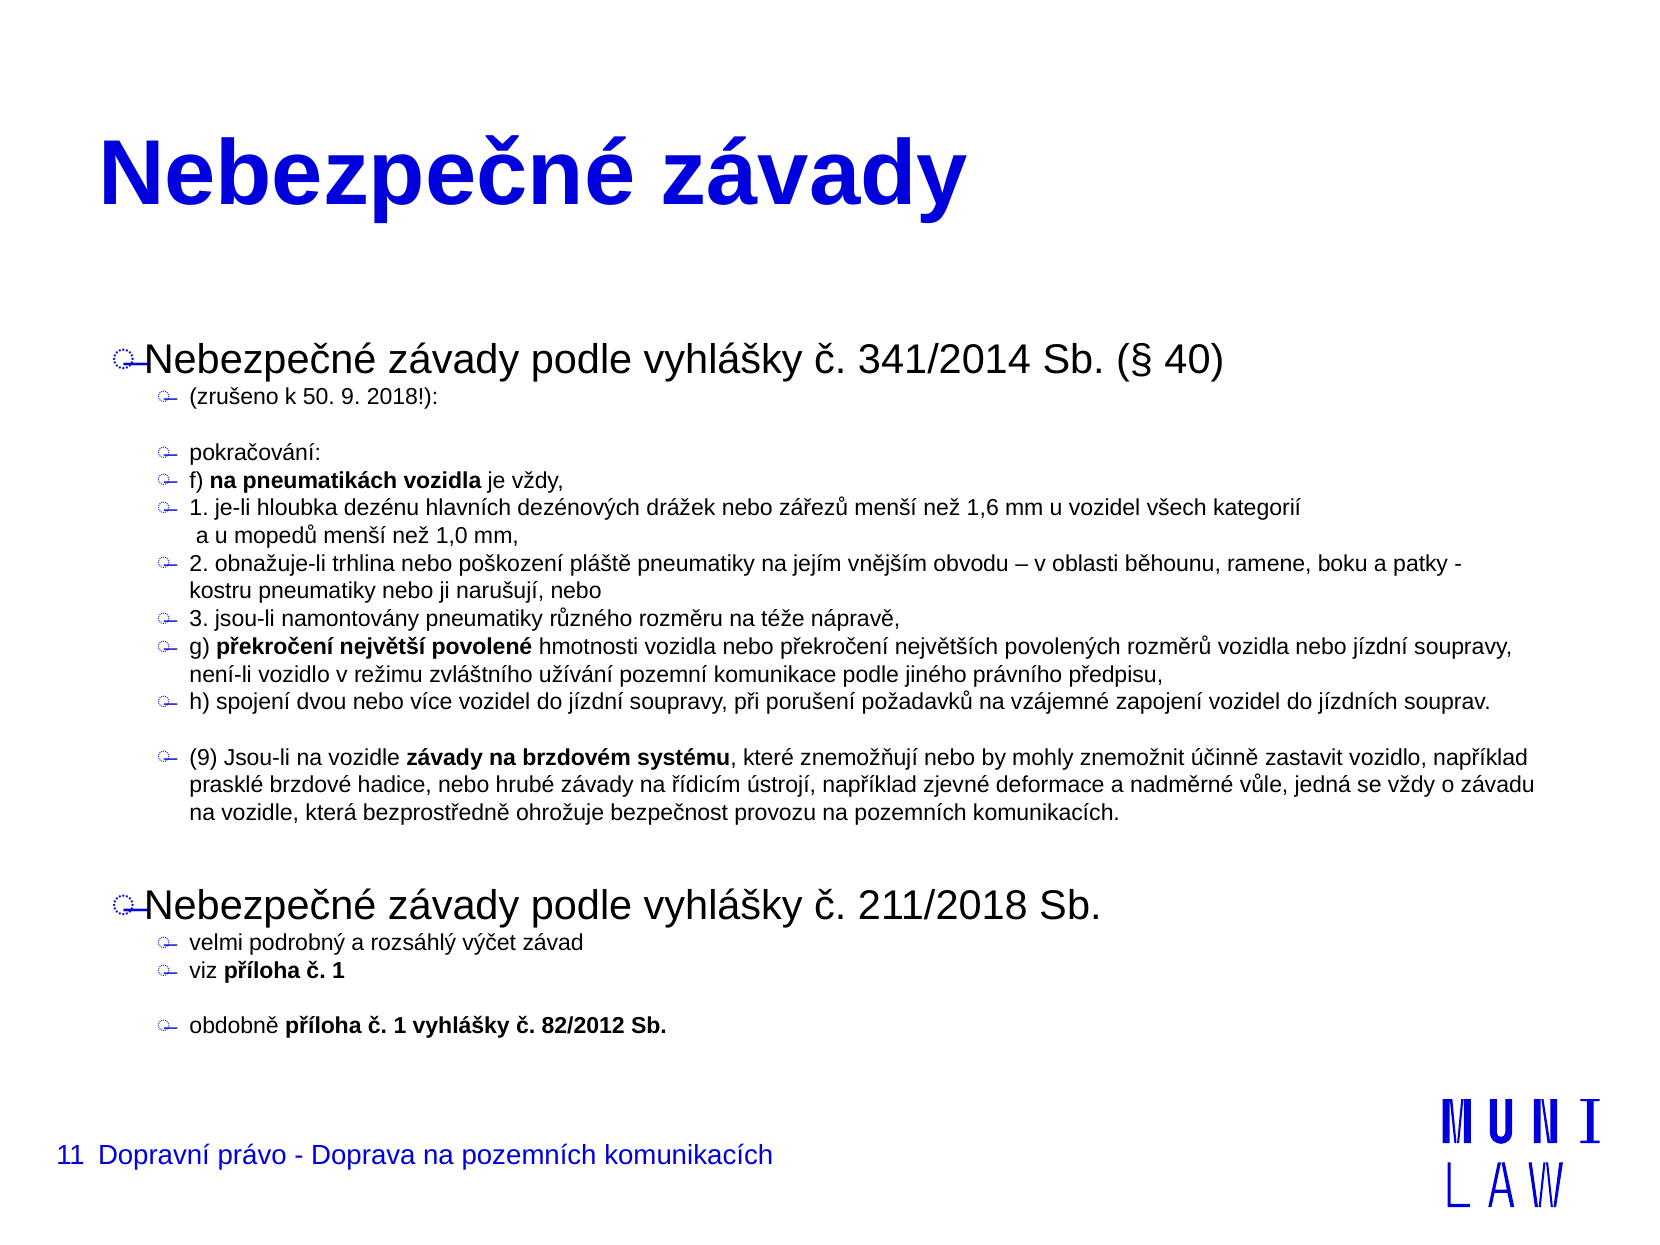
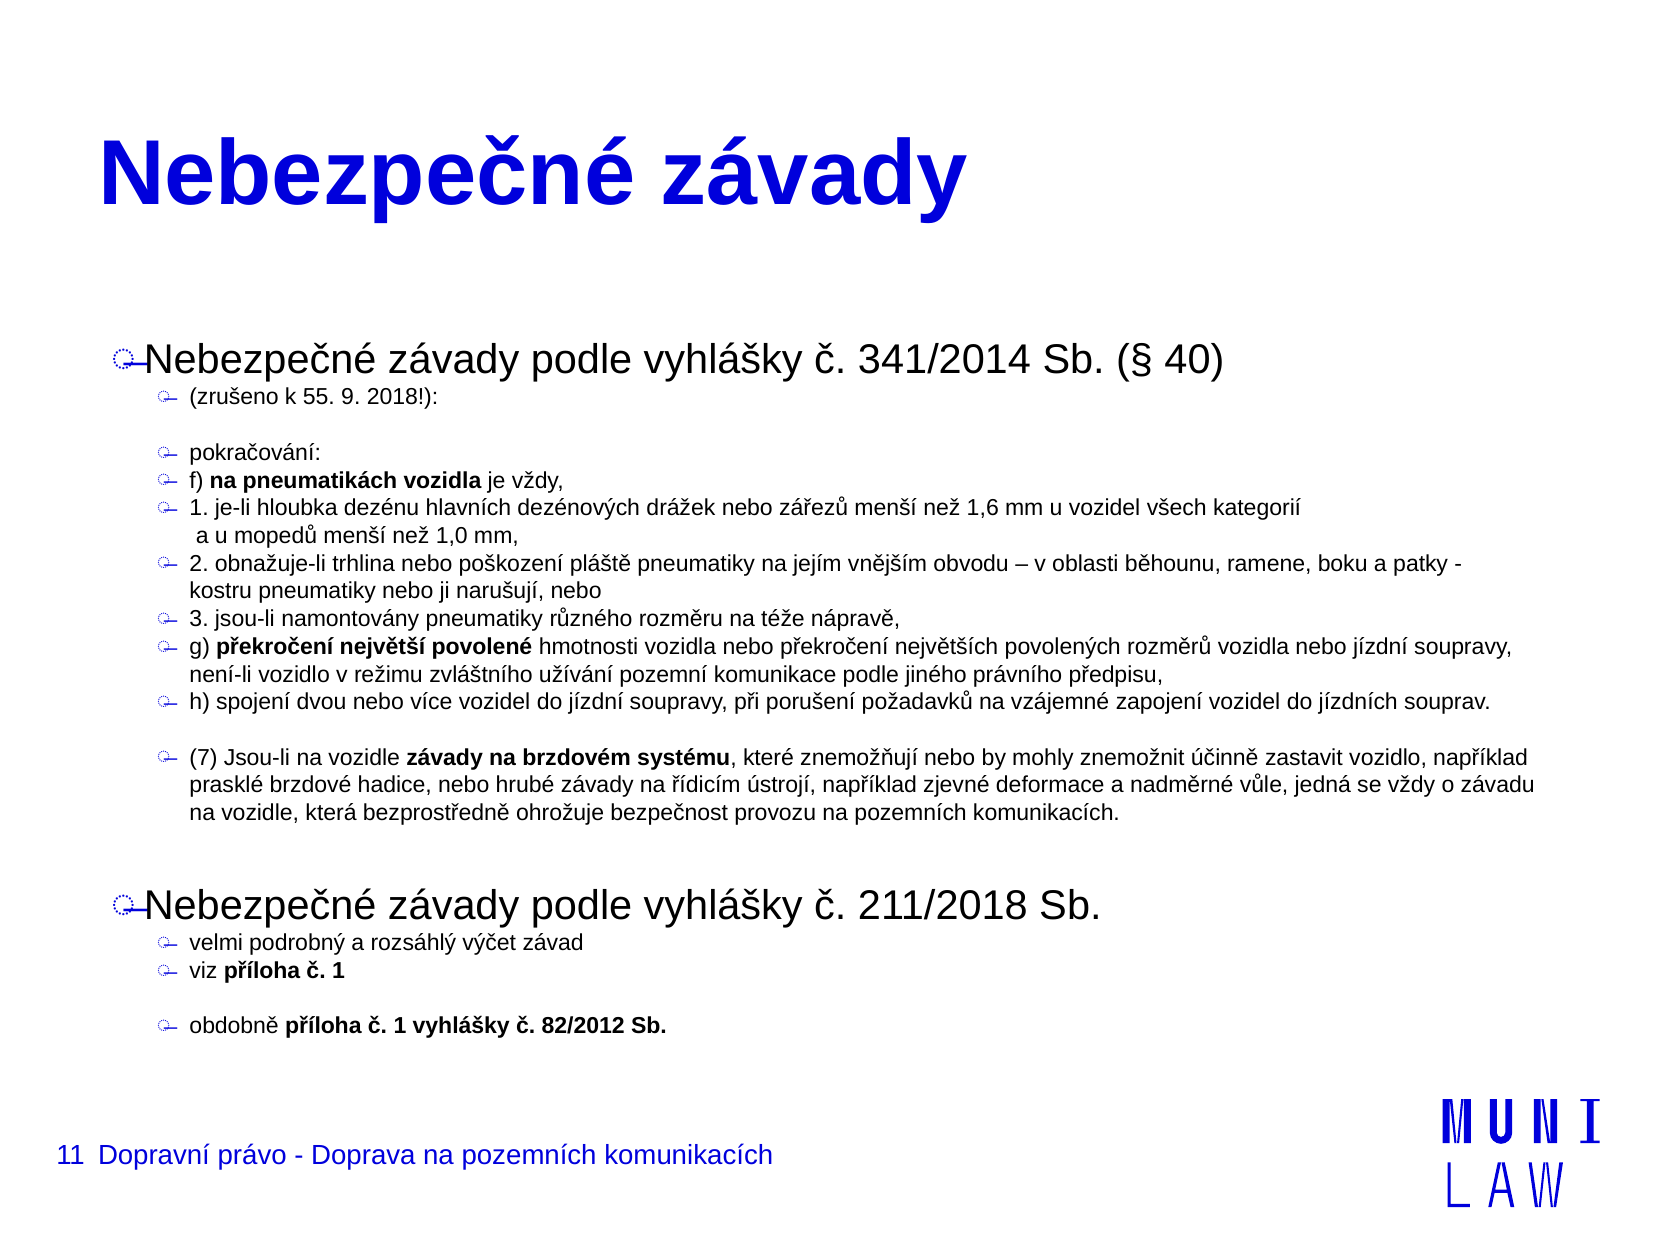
50: 50 -> 55 (319, 397)
9: 9 -> 7 (203, 757)
